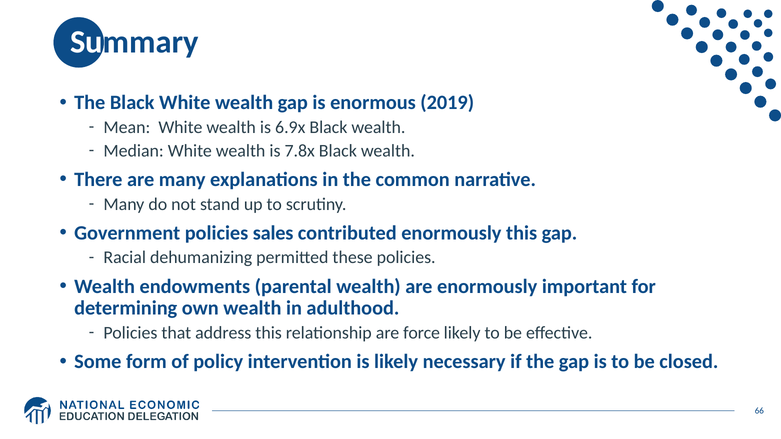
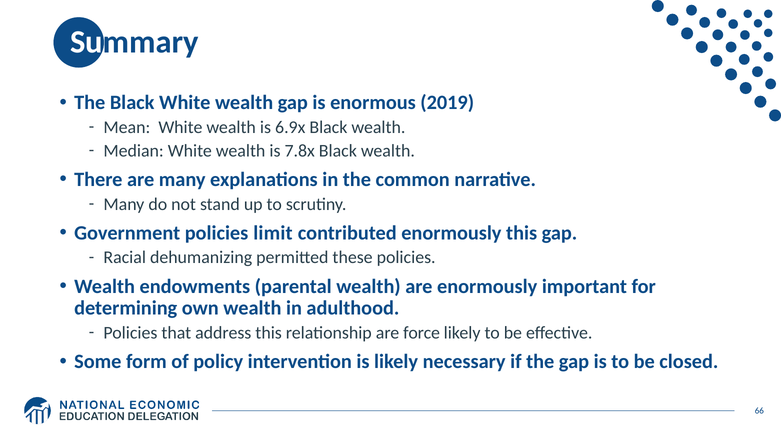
sales: sales -> limit (273, 233)
